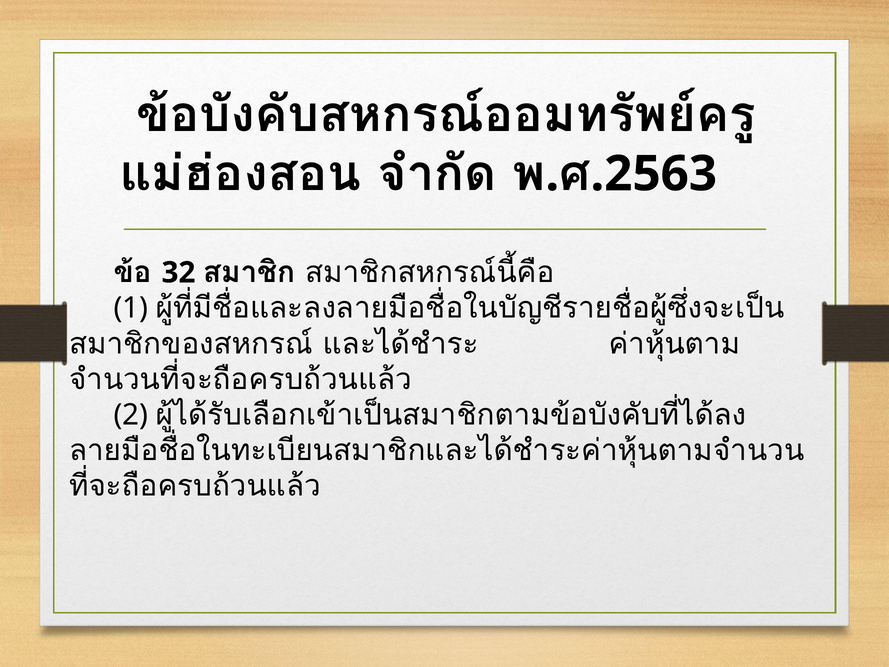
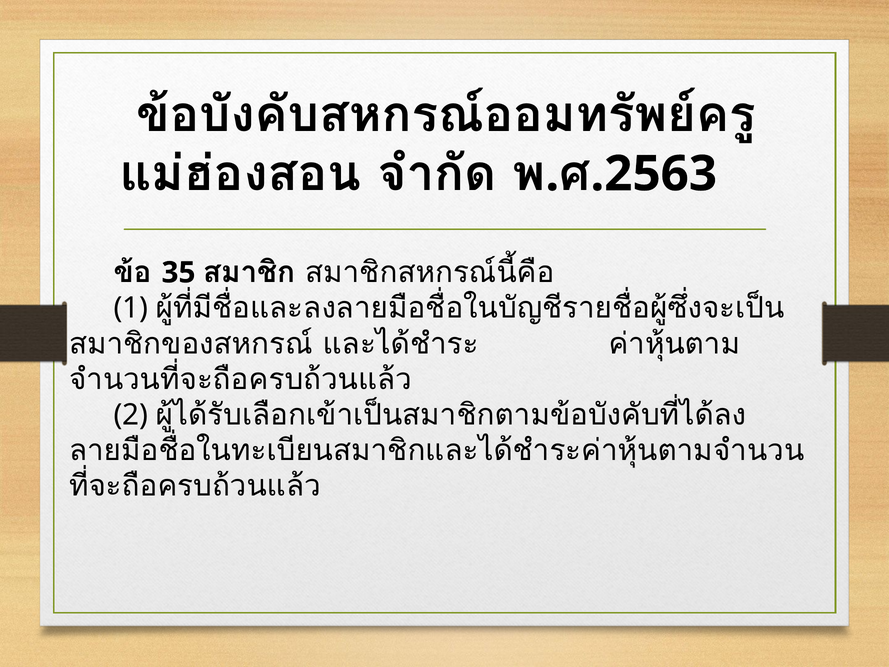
32: 32 -> 35 (179, 273)
